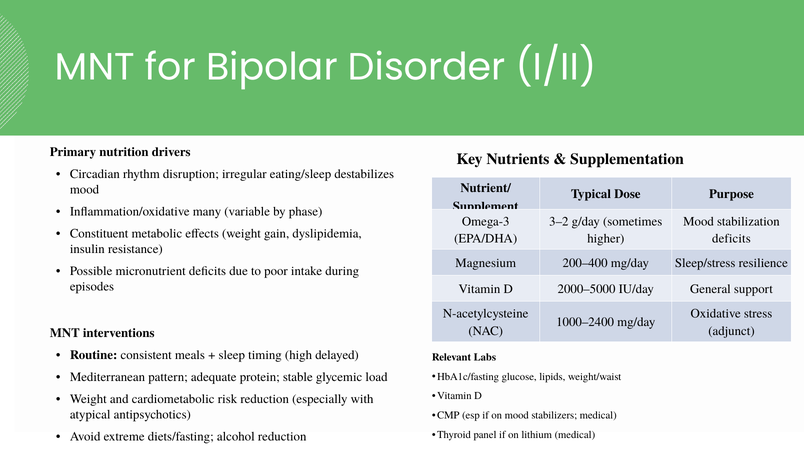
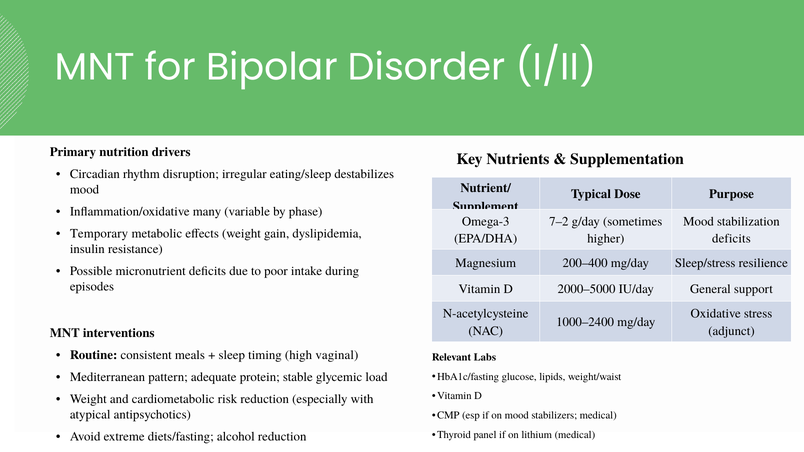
3–2: 3–2 -> 7–2 (559, 222)
Constituent: Constituent -> Temporary (99, 234)
delayed: delayed -> vaginal (337, 355)
